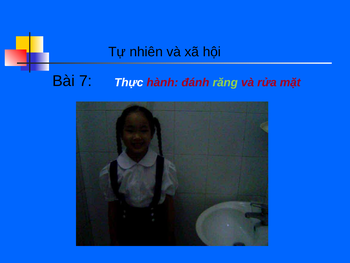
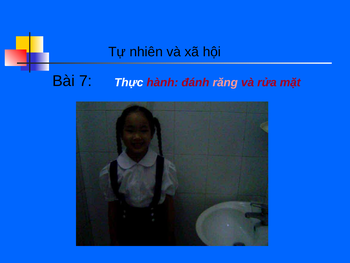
răng colour: light green -> pink (225, 82)
